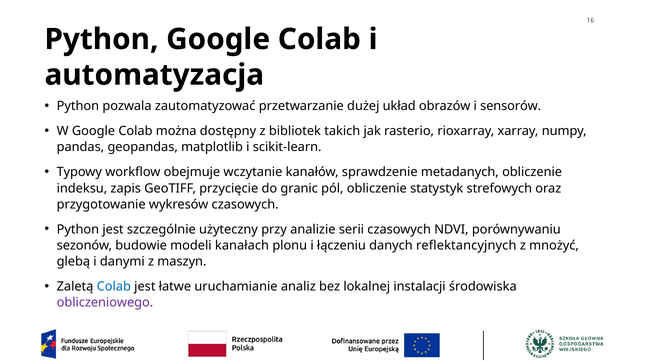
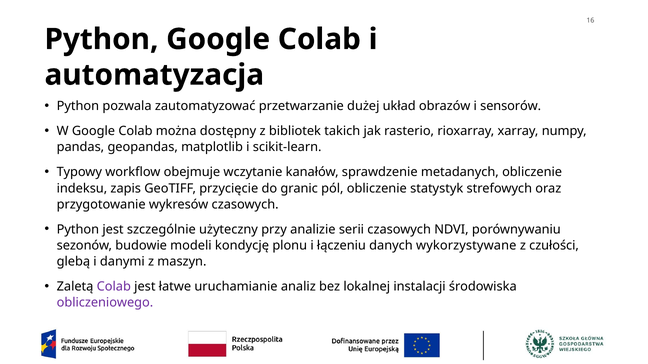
kanałach: kanałach -> kondycję (242, 246)
reflektancyjnych: reflektancyjnych -> wykorzystywane (466, 246)
mnożyć: mnożyć -> czułości (554, 246)
Colab colour: blue -> purple (114, 287)
